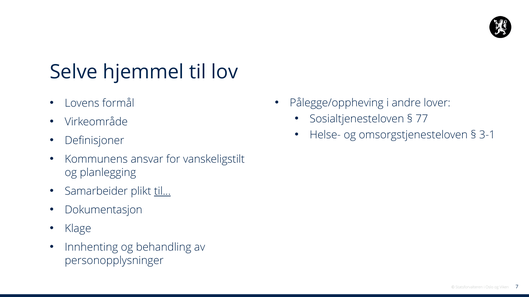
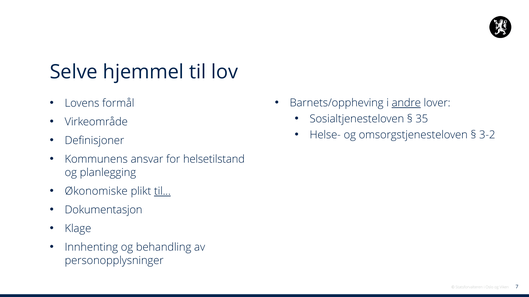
Pålegge/oppheving: Pålegge/oppheving -> Barnets/oppheving (337, 103)
andre underline: none -> present (406, 103)
77: 77 -> 35 (422, 119)
3-1: 3-1 -> 3-2 (487, 135)
vanskeligstilt: vanskeligstilt -> helsetilstand (214, 160)
Samarbeider: Samarbeider -> Økonomiske (96, 191)
